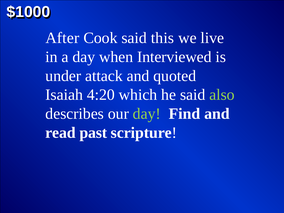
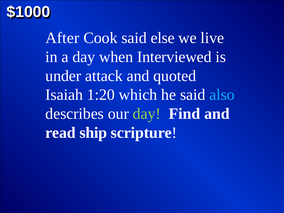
this: this -> else (163, 38)
4:20: 4:20 -> 1:20 (101, 95)
also colour: light green -> light blue (222, 95)
past: past -> ship (93, 133)
